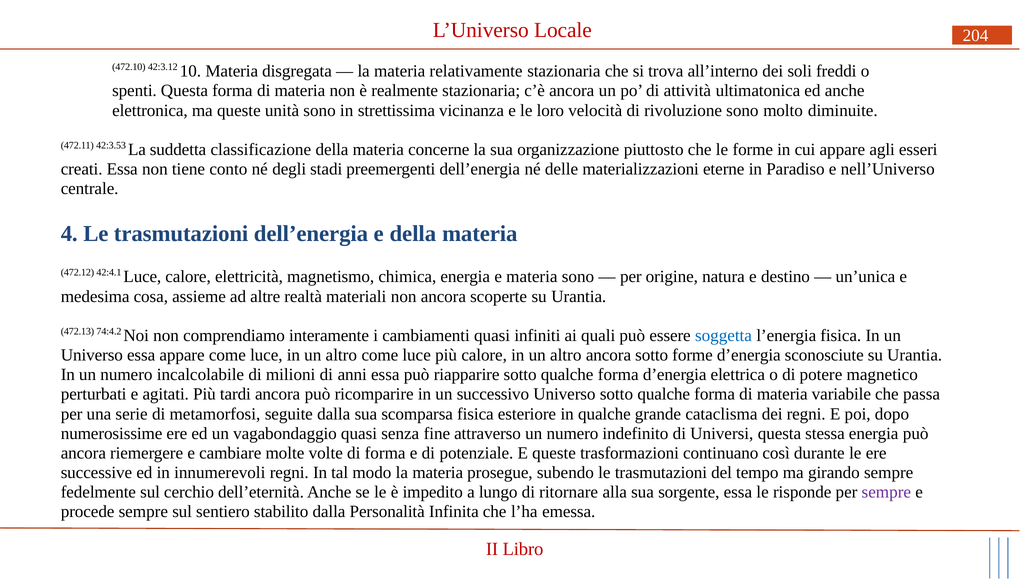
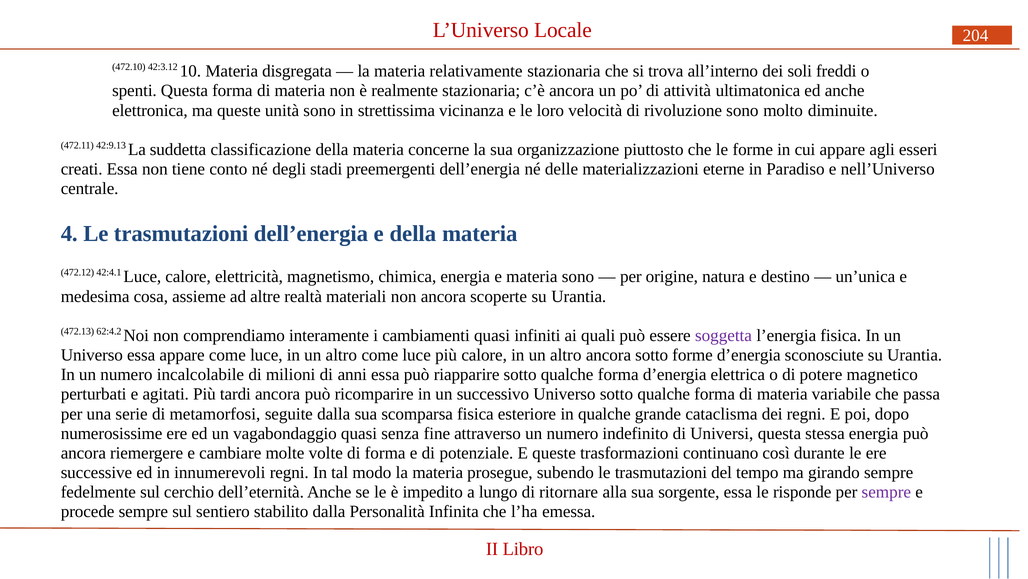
42:3.53: 42:3.53 -> 42:9.13 (111, 146)
74:4.2: 74:4.2 -> 62:4.2 (109, 332)
soggetta colour: blue -> purple (723, 336)
